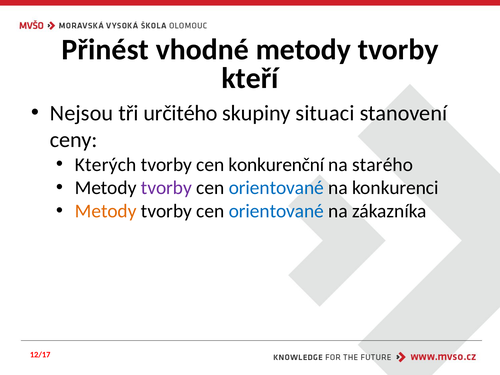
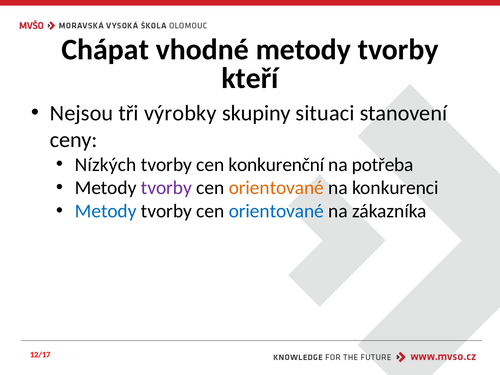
Přinést: Přinést -> Chápat (105, 50)
určitého: určitého -> výrobky (180, 113)
Kterých: Kterých -> Nízkých (106, 165)
starého: starého -> potřeba (383, 165)
orientované colour: blue -> orange (276, 188)
Metody colour: orange -> blue (106, 211)
